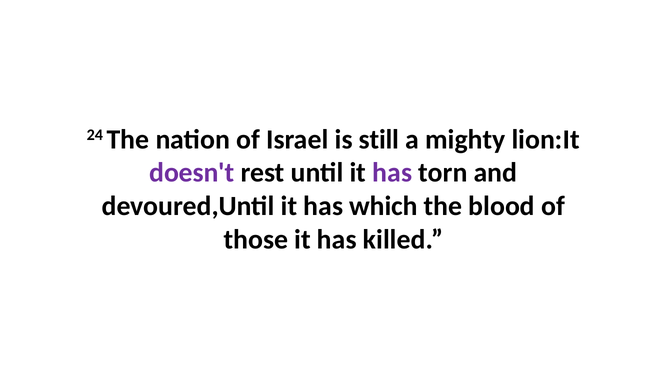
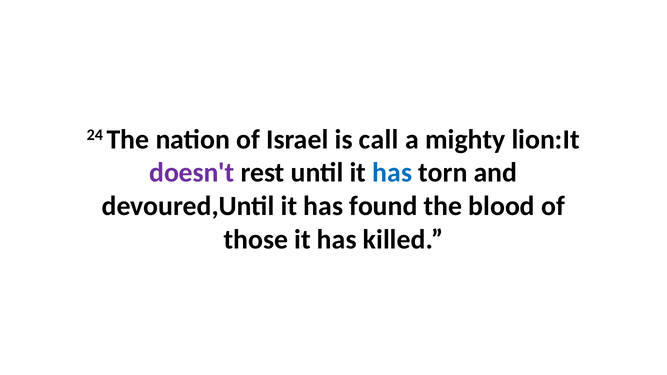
still: still -> call (379, 139)
has colour: purple -> blue (392, 173)
which: which -> found (383, 206)
